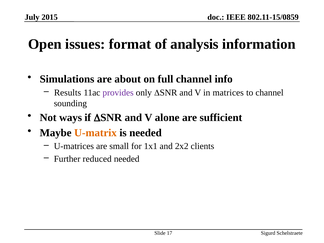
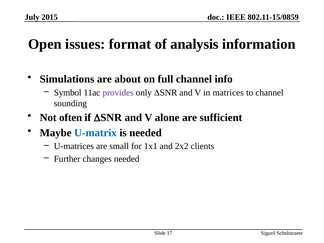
Results: Results -> Symbol (68, 93)
ways: ways -> often (71, 118)
U-matrix colour: orange -> blue (95, 133)
reduced: reduced -> changes (97, 159)
